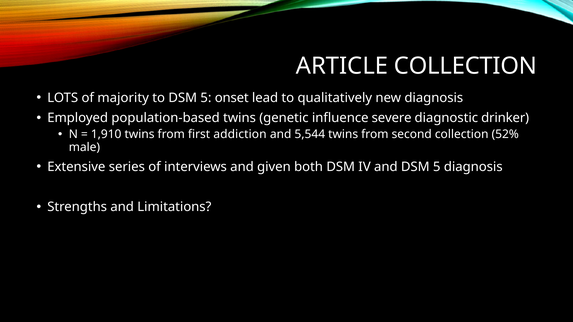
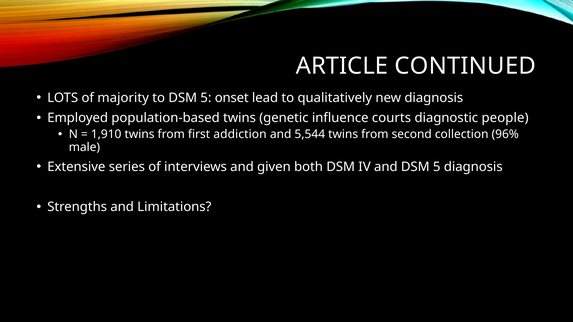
ARTICLE COLLECTION: COLLECTION -> CONTINUED (465, 66)
severe: severe -> courts (391, 118)
drinker: drinker -> people (505, 118)
52%: 52% -> 96% (505, 134)
